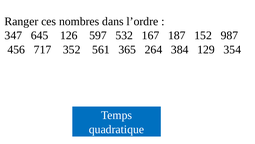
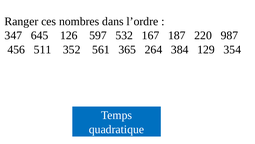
152: 152 -> 220 (203, 35)
717: 717 -> 511 (43, 49)
